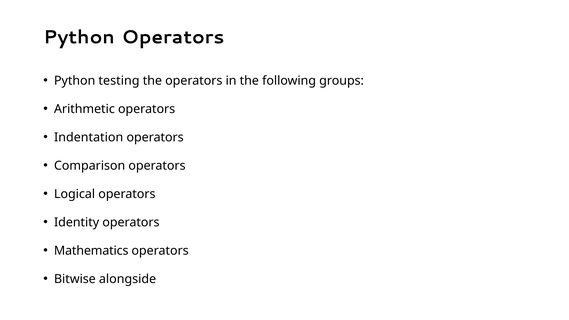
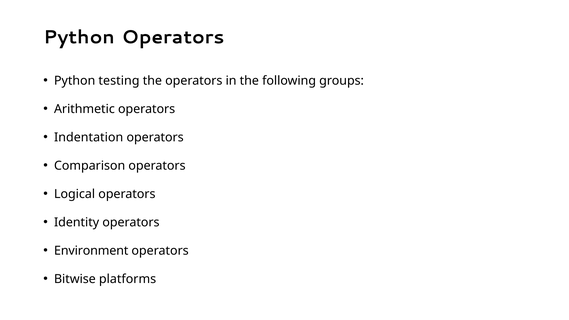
Mathematics: Mathematics -> Environment (91, 251)
alongside: alongside -> platforms (128, 279)
